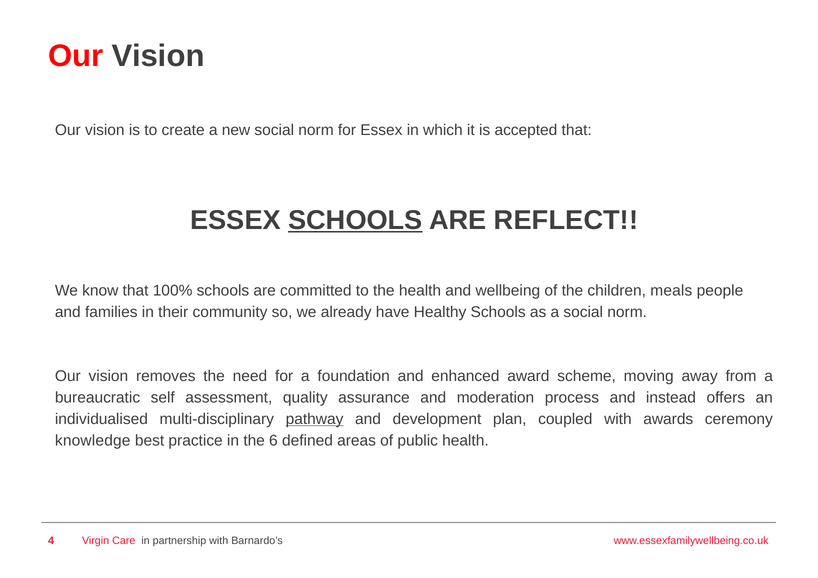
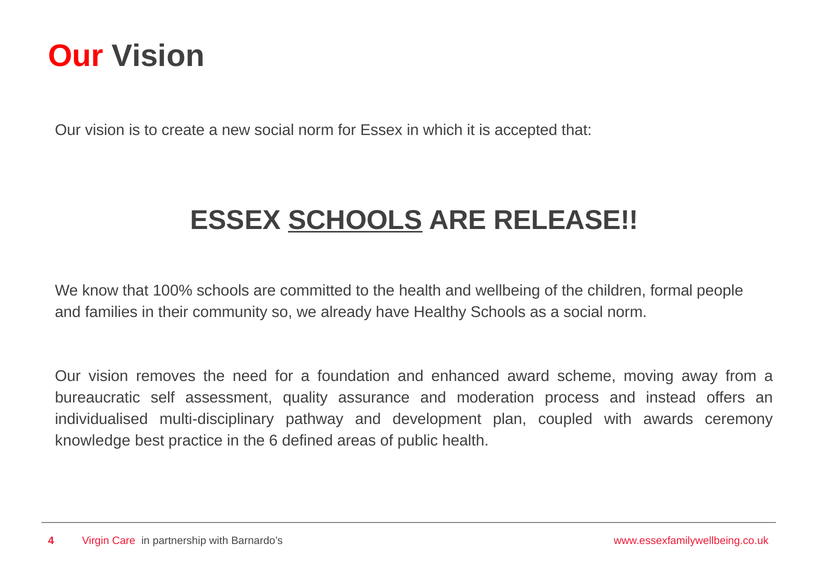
REFLECT: REFLECT -> RELEASE (566, 220)
meals: meals -> formal (671, 291)
pathway underline: present -> none (315, 419)
